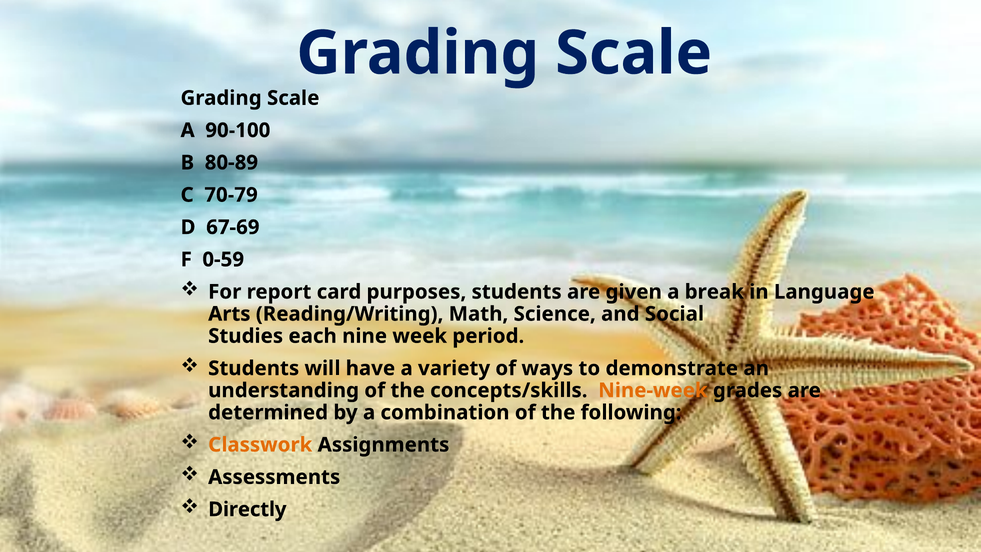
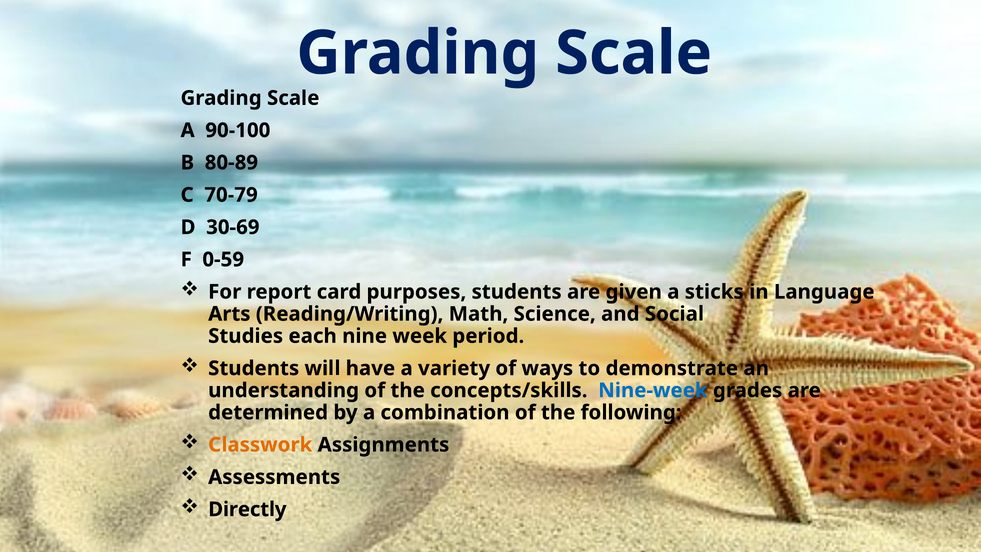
67-69: 67-69 -> 30-69 (233, 227)
break: break -> sticks (714, 292)
Nine-week colour: orange -> blue (653, 390)
